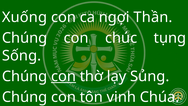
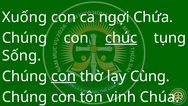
Thần: Thần -> Chứa (153, 17)
chúc underline: none -> present (121, 38)
Sủng: Sủng -> Cùng (150, 76)
